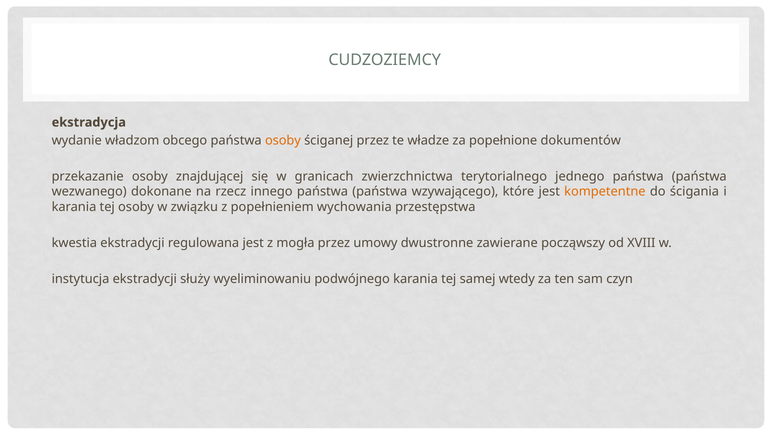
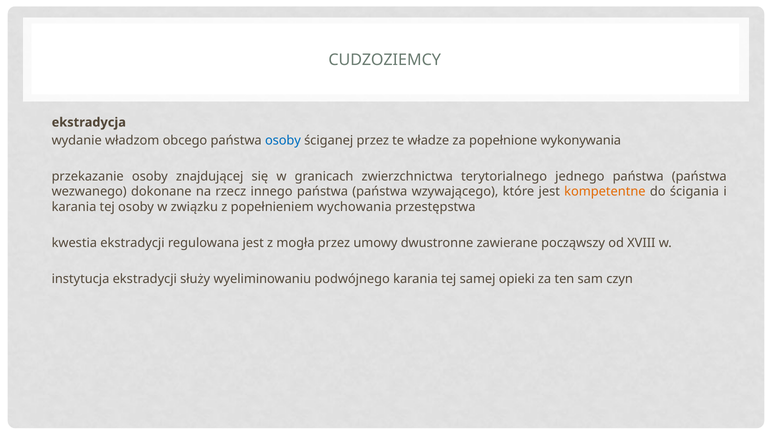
osoby colour: orange -> blue (283, 140)
dokumentów: dokumentów -> wykonywania (581, 140)
wtedy: wtedy -> opieki (517, 279)
